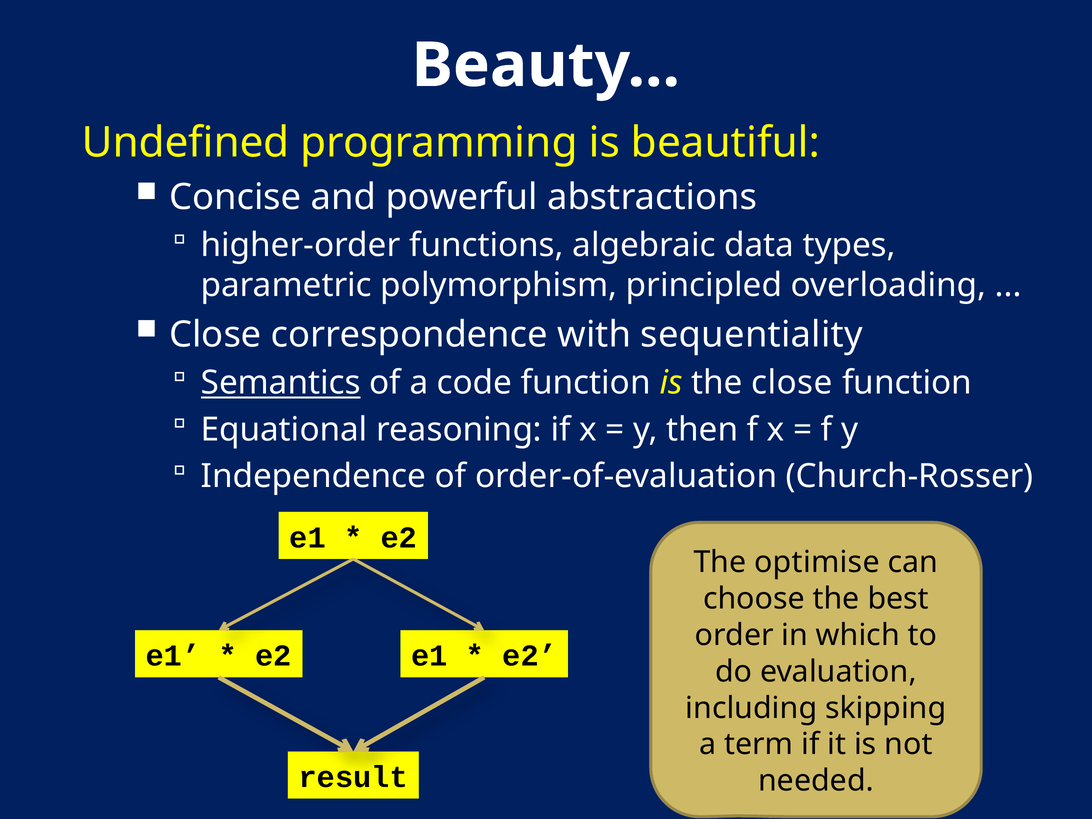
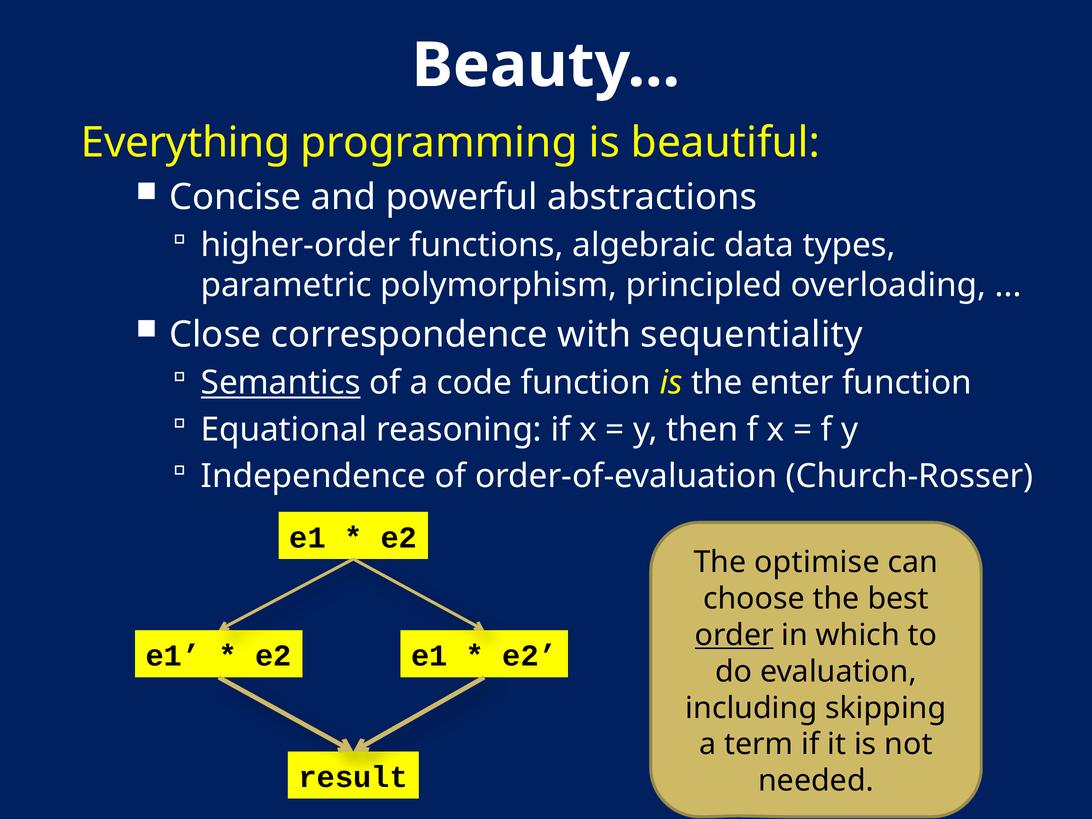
Undefined: Undefined -> Everything (186, 143)
the close: close -> enter (792, 383)
order underline: none -> present (734, 635)
